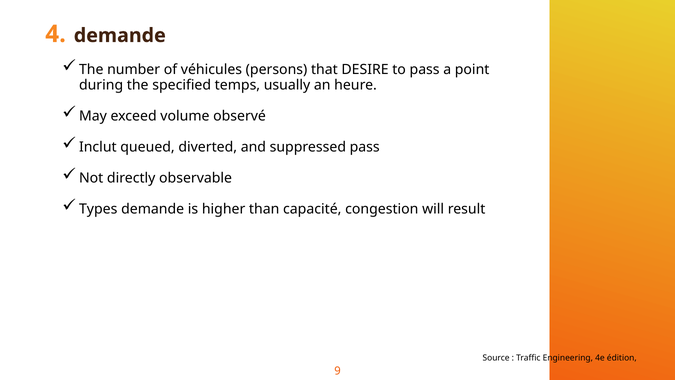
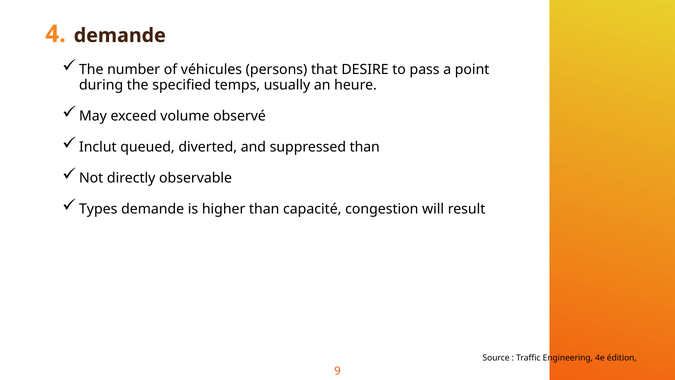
suppressed pass: pass -> than (365, 147)
